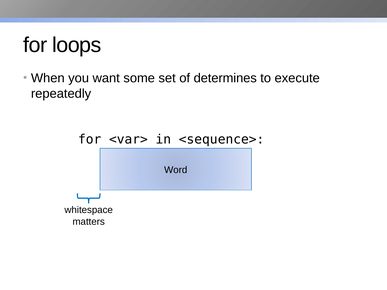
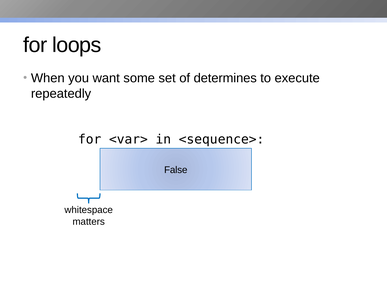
Word: Word -> False (176, 170)
